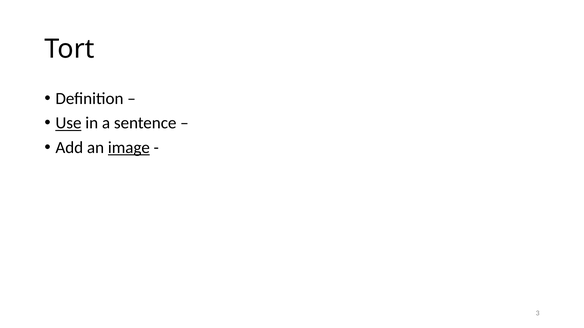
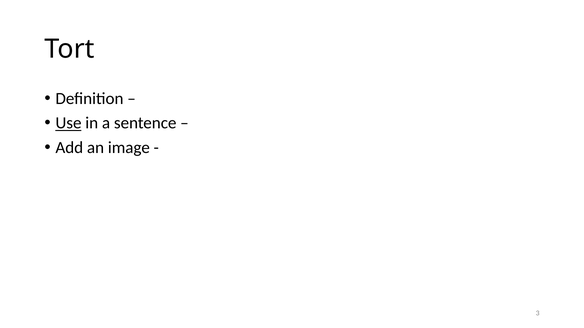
image underline: present -> none (129, 148)
